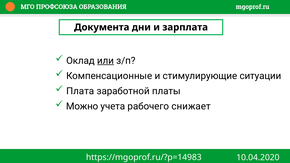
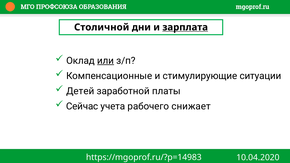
Документа: Документа -> Столичной (102, 27)
зарплата underline: none -> present (185, 27)
Плата: Плата -> Детей (80, 91)
Можно: Можно -> Сейчас (82, 106)
